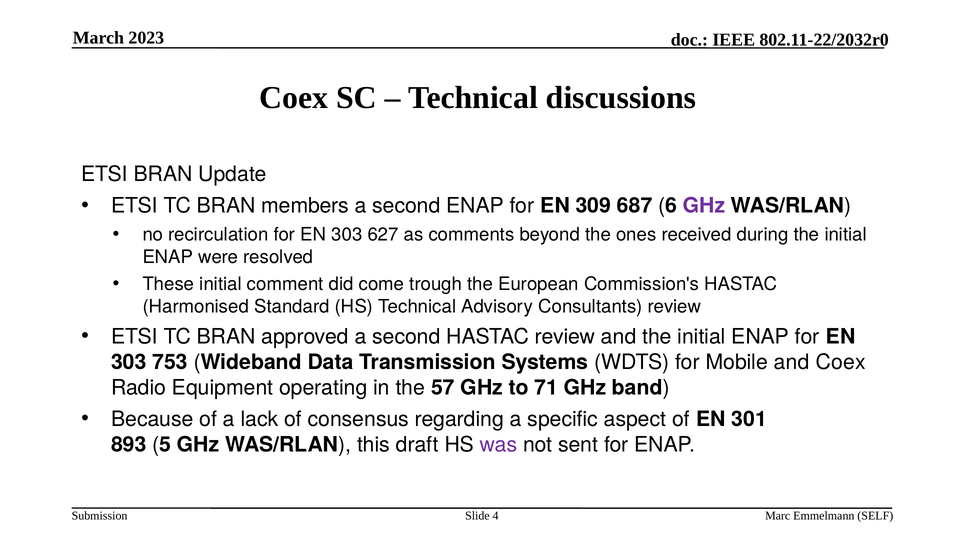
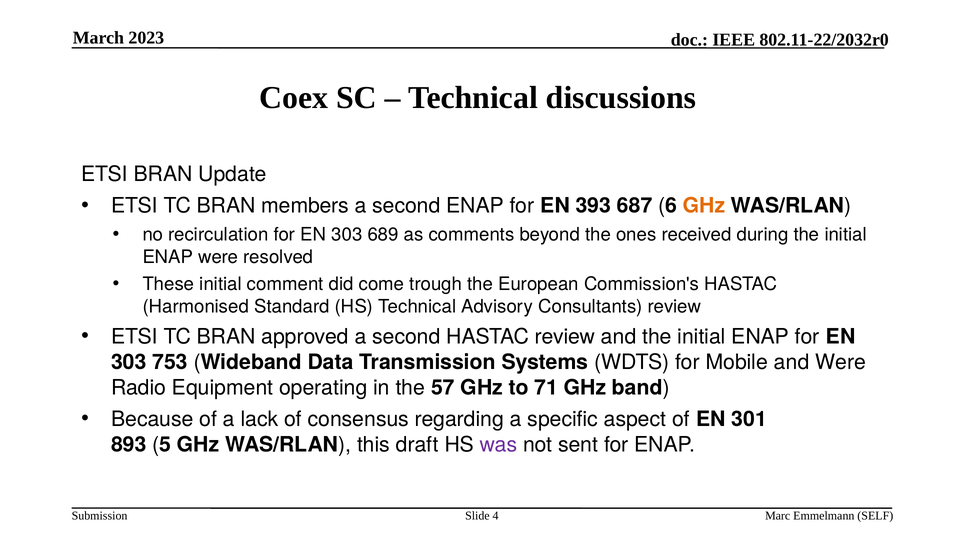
309: 309 -> 393 (593, 206)
GHz colour: purple -> orange (704, 206)
627: 627 -> 689 (383, 235)
and Coex: Coex -> Were (841, 362)
